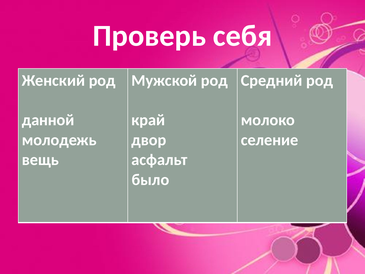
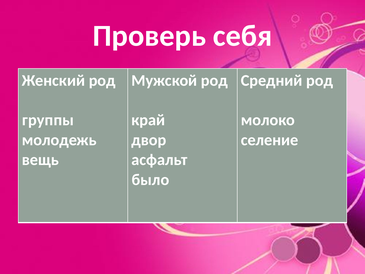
данной: данной -> группы (48, 120)
